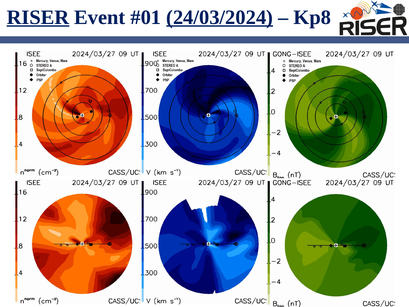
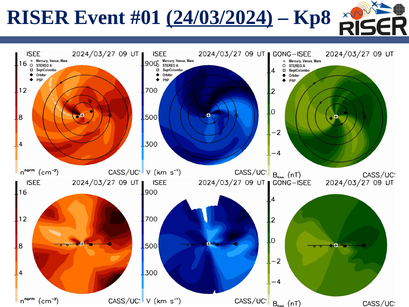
RISER underline: present -> none (38, 17)
